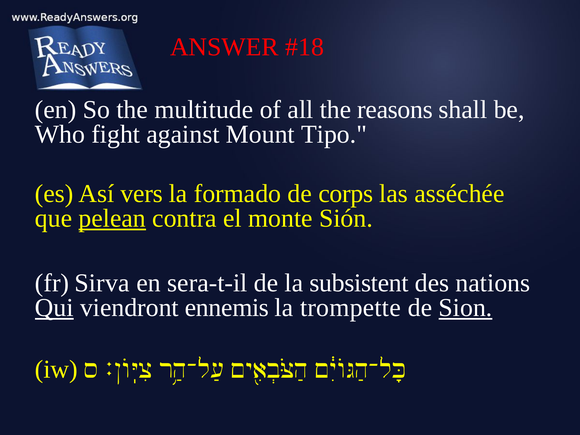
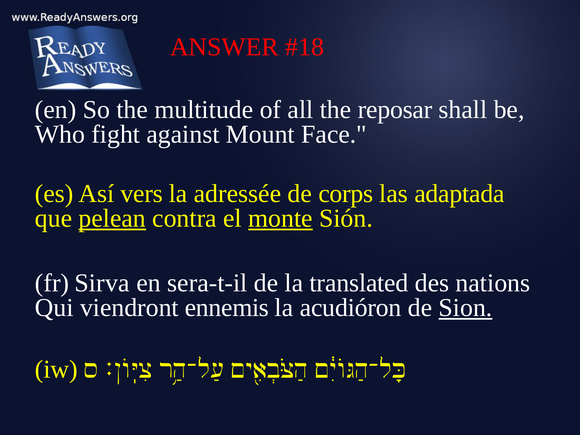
reasons: reasons -> reposar (395, 110)
Tipo: Tipo -> Face (334, 134)
formado: formado -> adressée (237, 194)
asséchée: asséchée -> adaptada (460, 194)
monte underline: none -> present (280, 218)
subsistent: subsistent -> translated (359, 283)
Qui underline: present -> none (54, 308)
trompette: trompette -> acudióron (351, 308)
